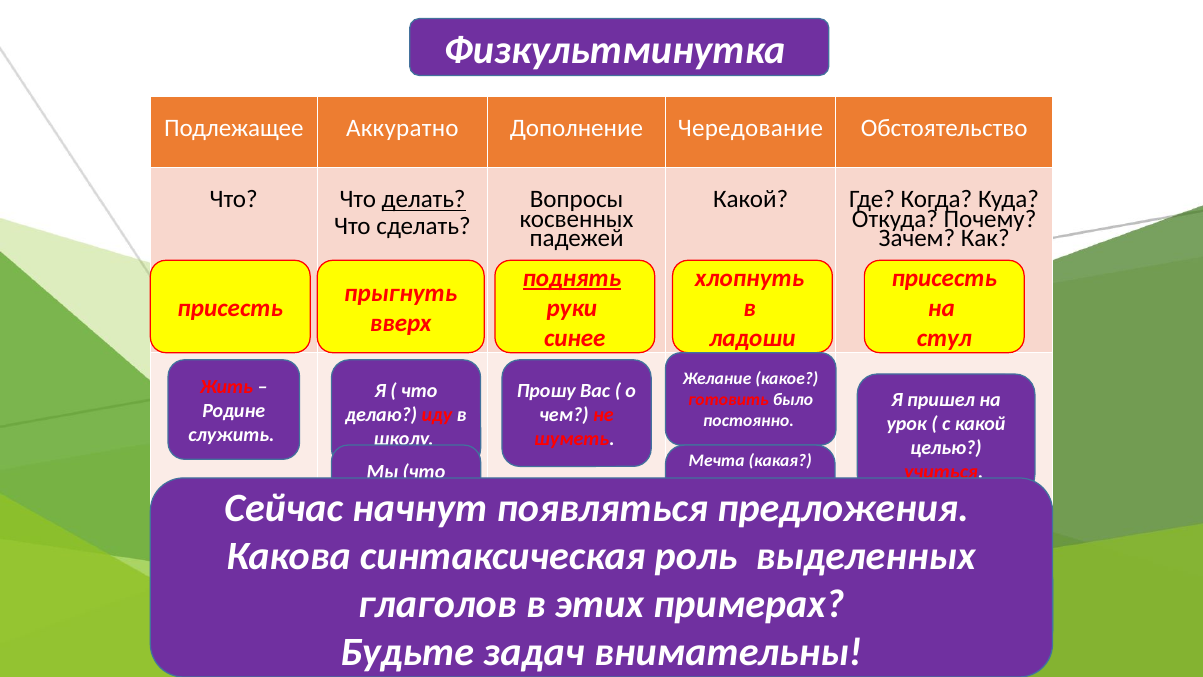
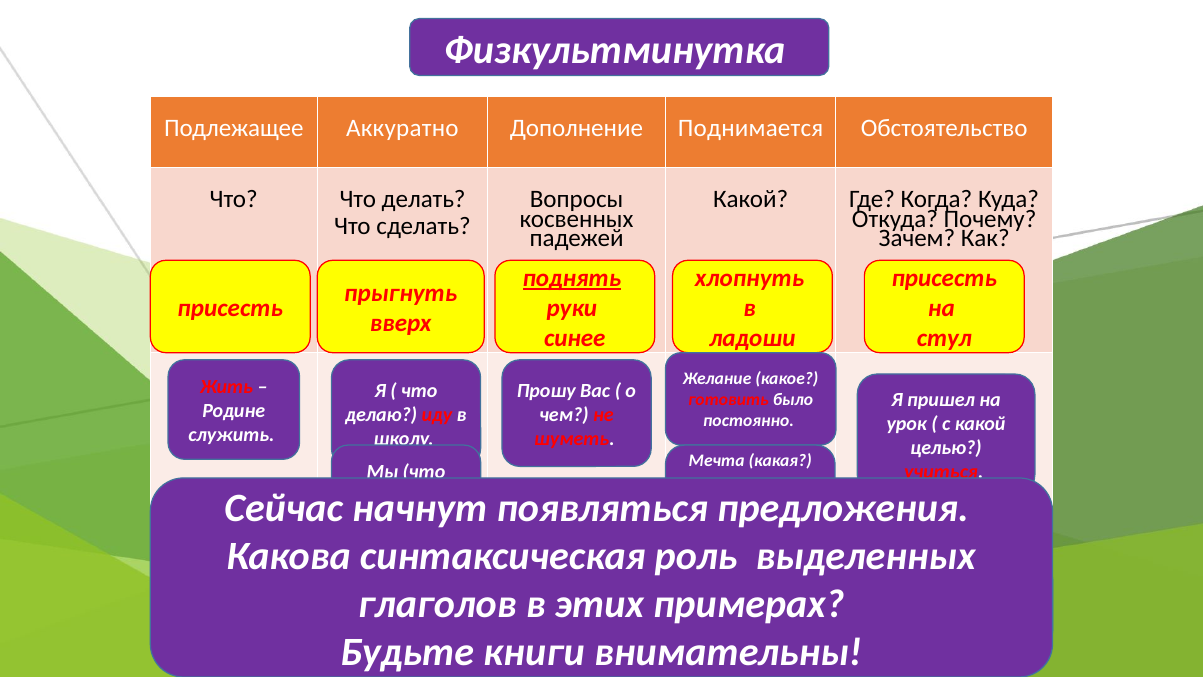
Чередование: Чередование -> Поднимается (751, 128)
делать underline: present -> none (424, 199)
задач: задач -> книги (534, 652)
